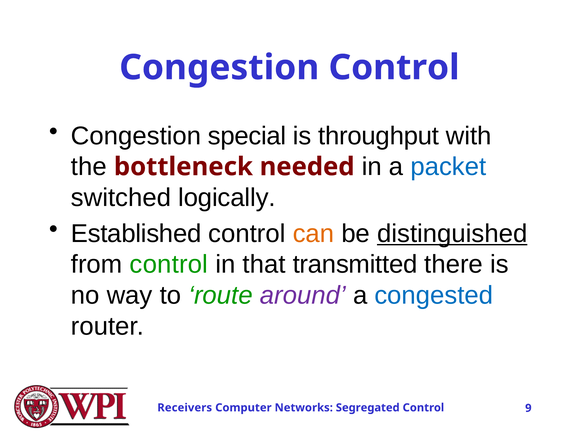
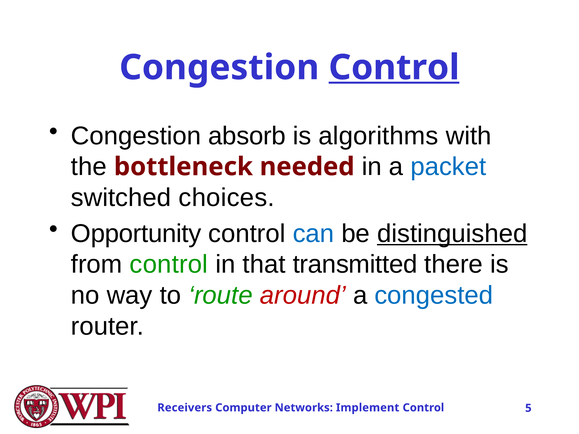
Control underline: none -> present (394, 68)
special: special -> absorb (247, 136)
throughput: throughput -> algorithms (378, 136)
logically: logically -> choices (227, 198)
Established: Established -> Opportunity (136, 234)
can colour: orange -> blue (313, 234)
around colour: purple -> red (303, 296)
Segregated: Segregated -> Implement (368, 408)
9: 9 -> 5 (528, 408)
